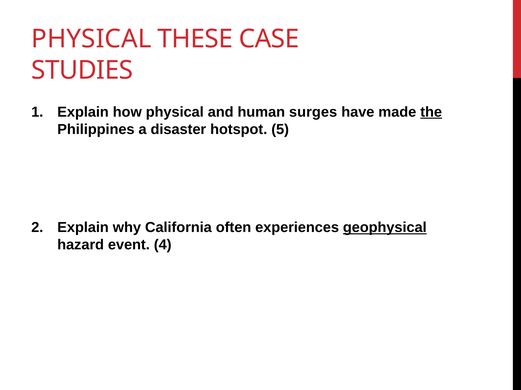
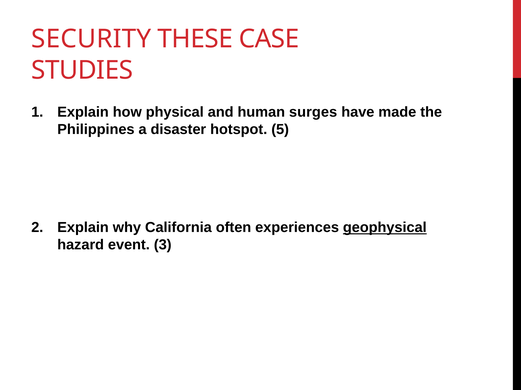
PHYSICAL: PHYSICAL -> SECURITY (91, 39)
the underline: present -> none (431, 112)
4: 4 -> 3 (163, 245)
